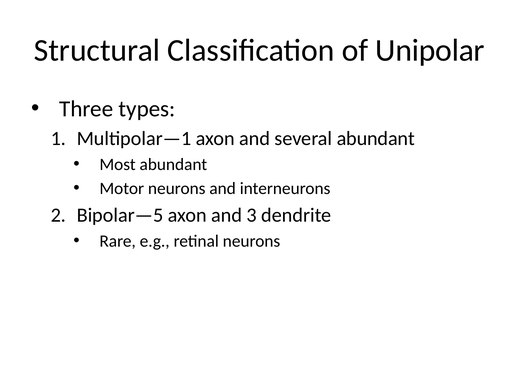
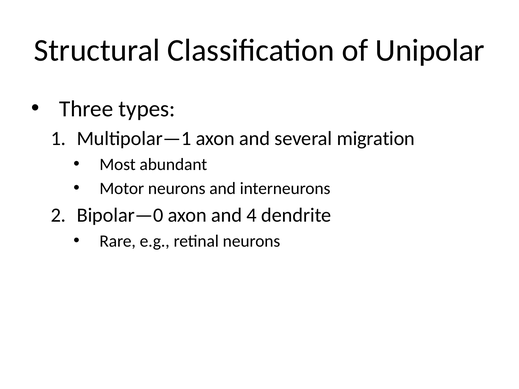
several abundant: abundant -> migration (376, 139)
Bipolar—5: Bipolar—5 -> Bipolar—0 (120, 215)
3: 3 -> 4 (252, 215)
